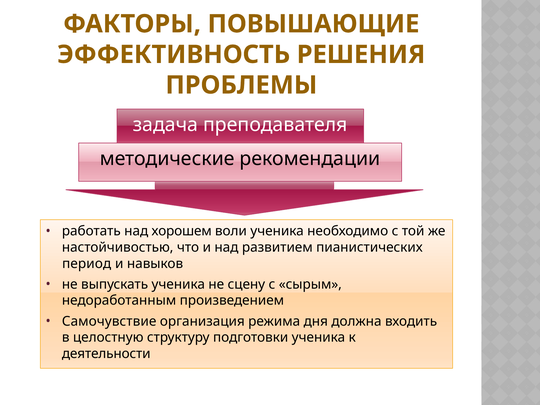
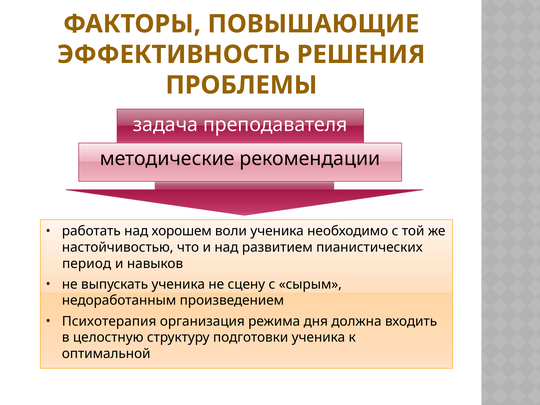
Самочувствие: Самочувствие -> Психотерапия (109, 321)
деятельности: деятельности -> оптимальной (106, 354)
